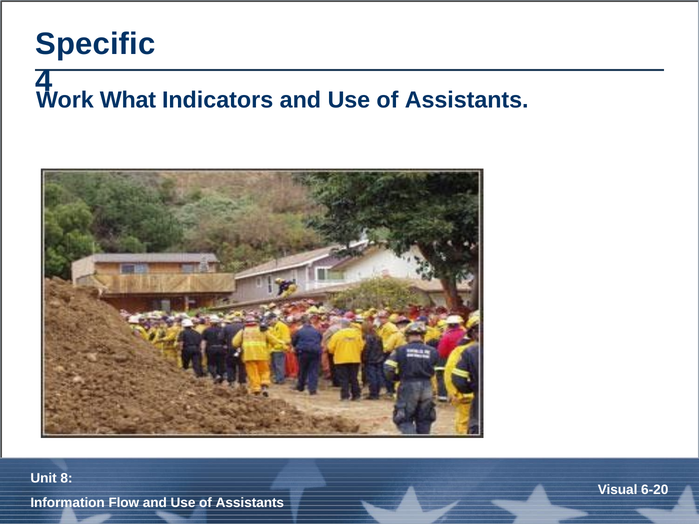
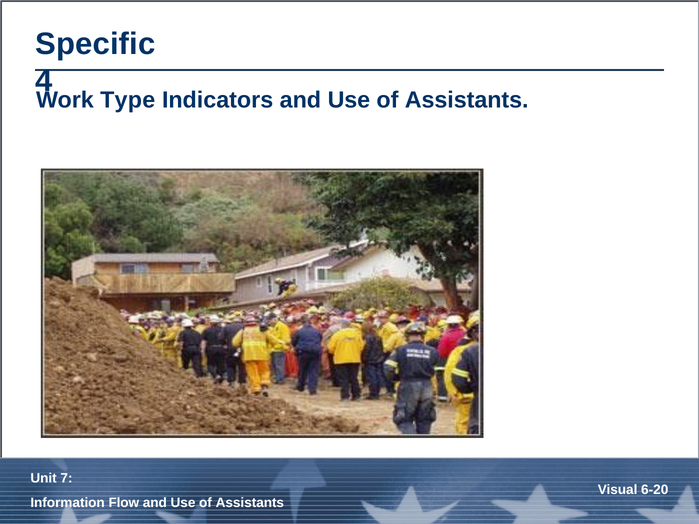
What: What -> Type (128, 100)
8: 8 -> 7 (67, 478)
